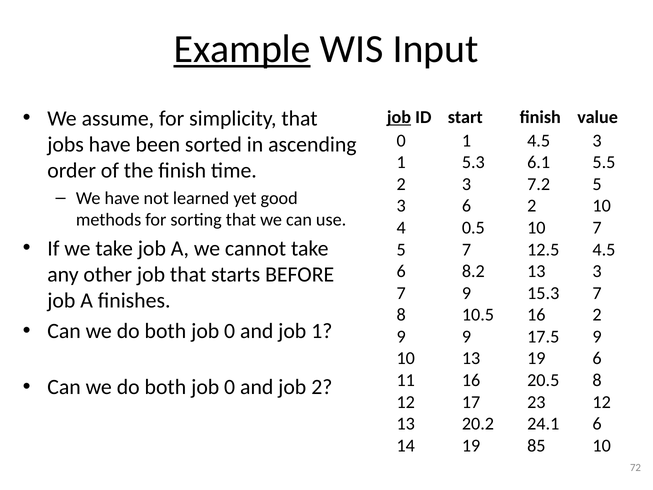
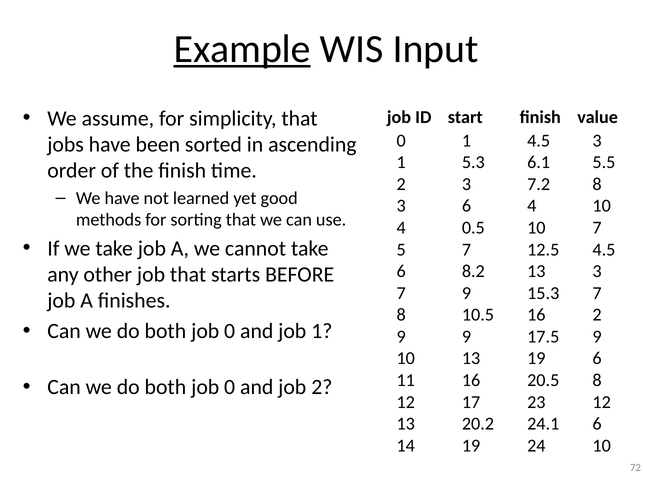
job underline: present -> none (399, 117)
7.2 5: 5 -> 8 (597, 184)
6 2: 2 -> 4 (532, 206)
85: 85 -> 24 (536, 445)
